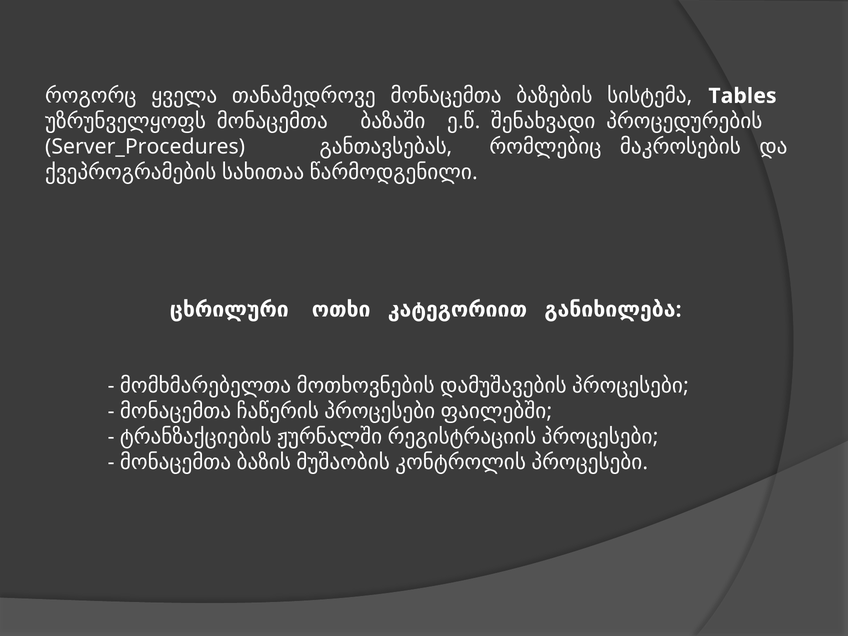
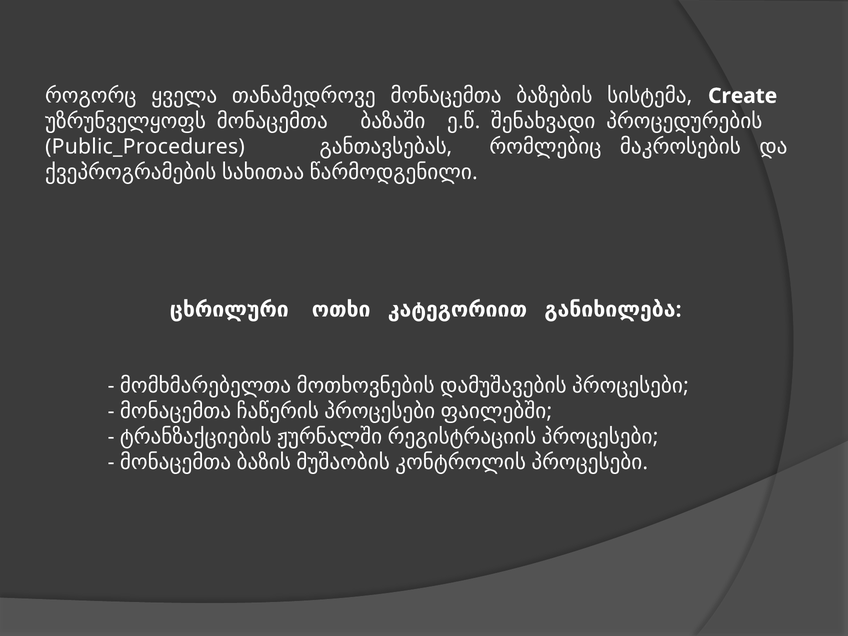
Tables: Tables -> Create (743, 96)
Server_Procedures: Server_Procedures -> Public_Procedures (145, 147)
